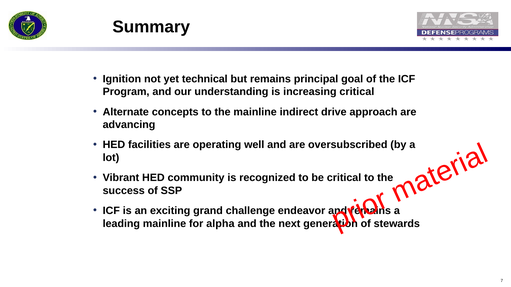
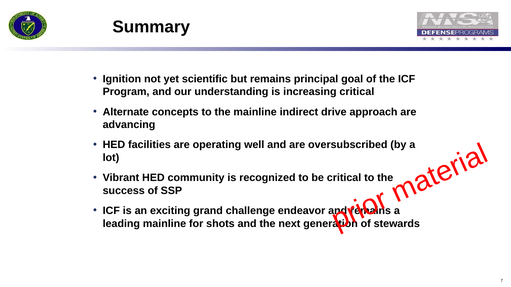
technical: technical -> scientific (205, 79)
alpha: alpha -> shots (220, 224)
